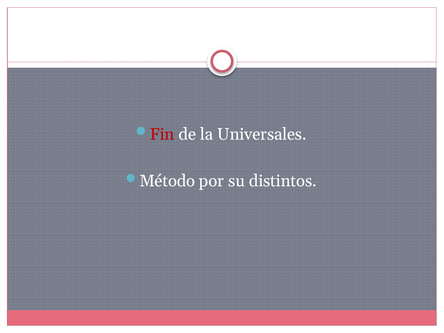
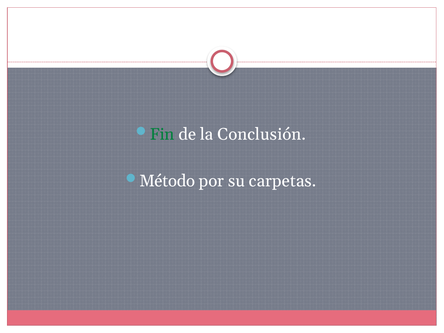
Fin colour: red -> green (162, 134)
Universales: Universales -> Conclusión (262, 134)
distintos: distintos -> carpetas (283, 181)
